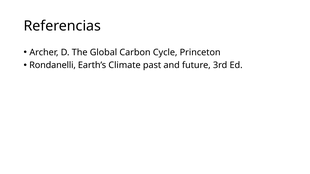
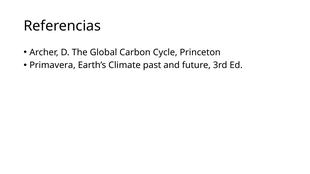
Rondanelli: Rondanelli -> Primavera (53, 65)
